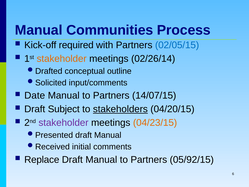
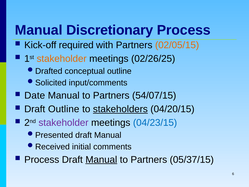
Communities: Communities -> Discretionary (110, 30)
02/05/15 colour: blue -> orange (177, 45)
02/26/14: 02/26/14 -> 02/26/25 (153, 59)
14/07/15: 14/07/15 -> 54/07/15 (154, 95)
Draft Subject: Subject -> Outline (64, 109)
04/23/15 colour: orange -> blue (155, 123)
Replace: Replace -> Process (42, 159)
Manual underline: none -> present (101, 159)
05/92/15: 05/92/15 -> 05/37/15 (192, 159)
